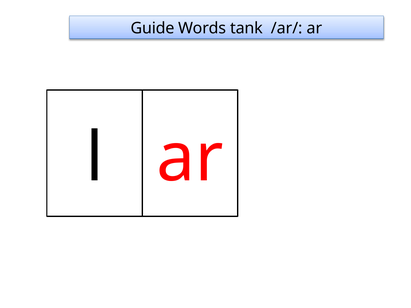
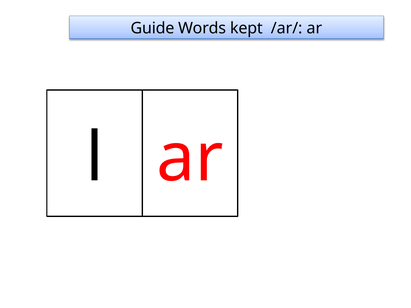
tank: tank -> kept (246, 28)
